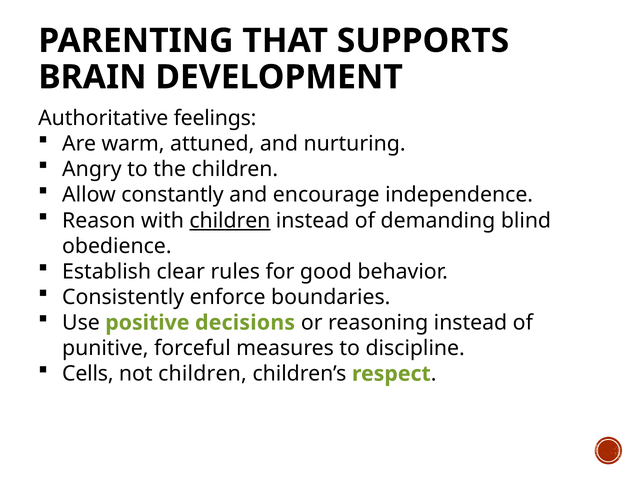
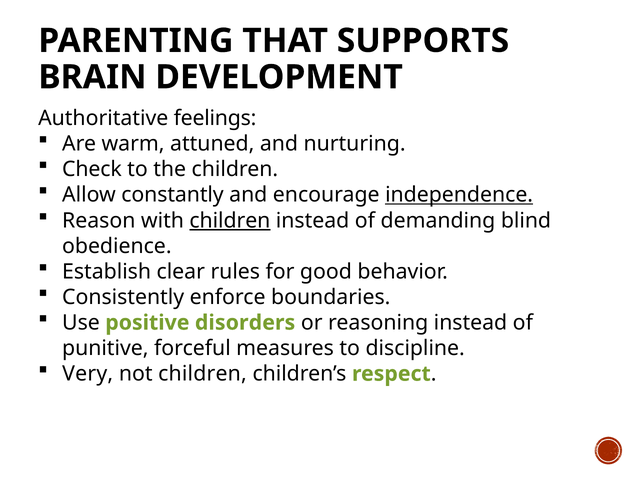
Angry: Angry -> Check (92, 169)
independence underline: none -> present (459, 195)
decisions: decisions -> disorders (245, 322)
Cells: Cells -> Very (88, 373)
